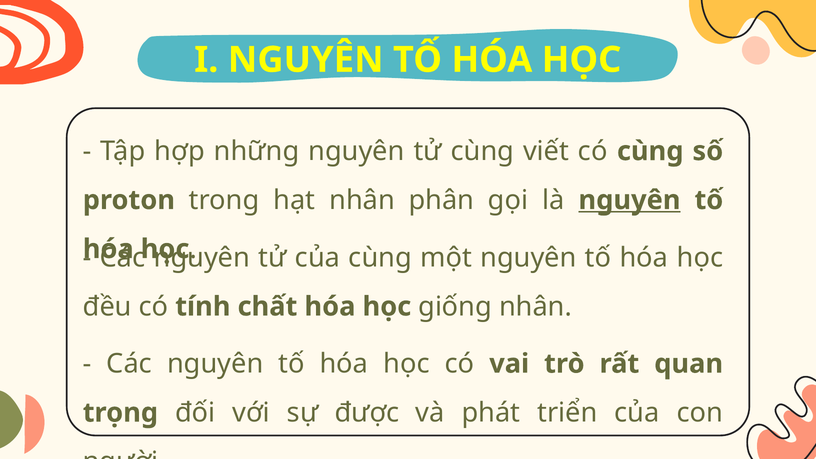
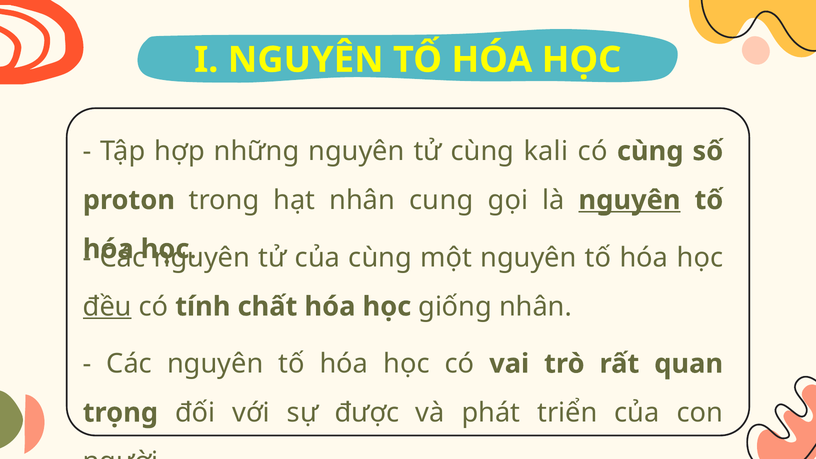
viết: viết -> kali (546, 151)
phân: phân -> cung (441, 200)
đều underline: none -> present (107, 307)
